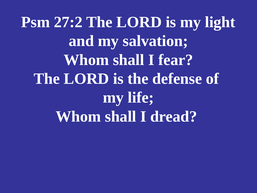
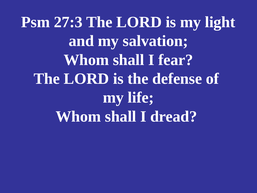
27:2: 27:2 -> 27:3 (68, 22)
